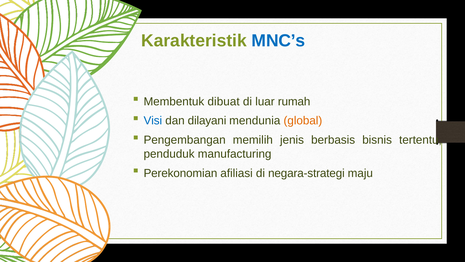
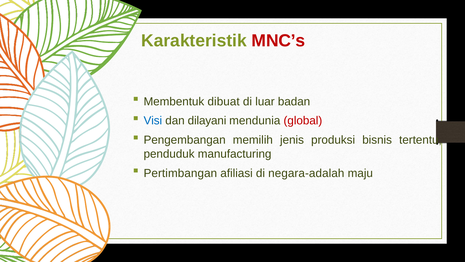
MNC’s colour: blue -> red (278, 41)
rumah: rumah -> badan (294, 101)
global colour: orange -> red (303, 121)
berbasis: berbasis -> produksi (333, 140)
Perekonomian: Perekonomian -> Pertimbangan (180, 173)
negara-strategi: negara-strategi -> negara-adalah (306, 173)
